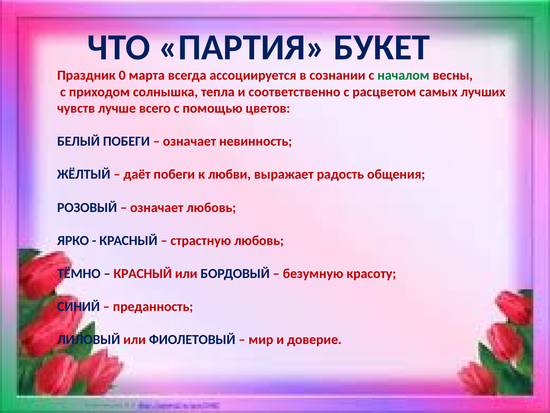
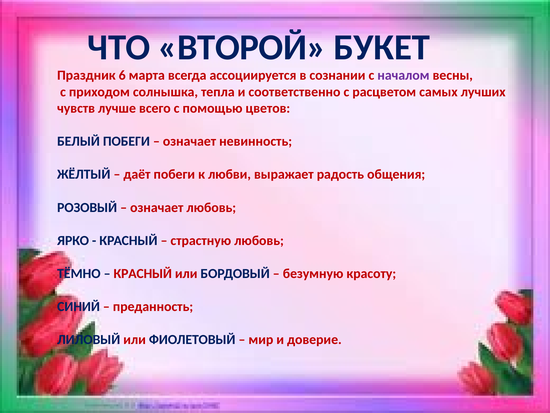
ПАРТИЯ: ПАРТИЯ -> ВТОРОЙ (242, 47)
0: 0 -> 6 (122, 75)
началом colour: green -> purple (403, 75)
